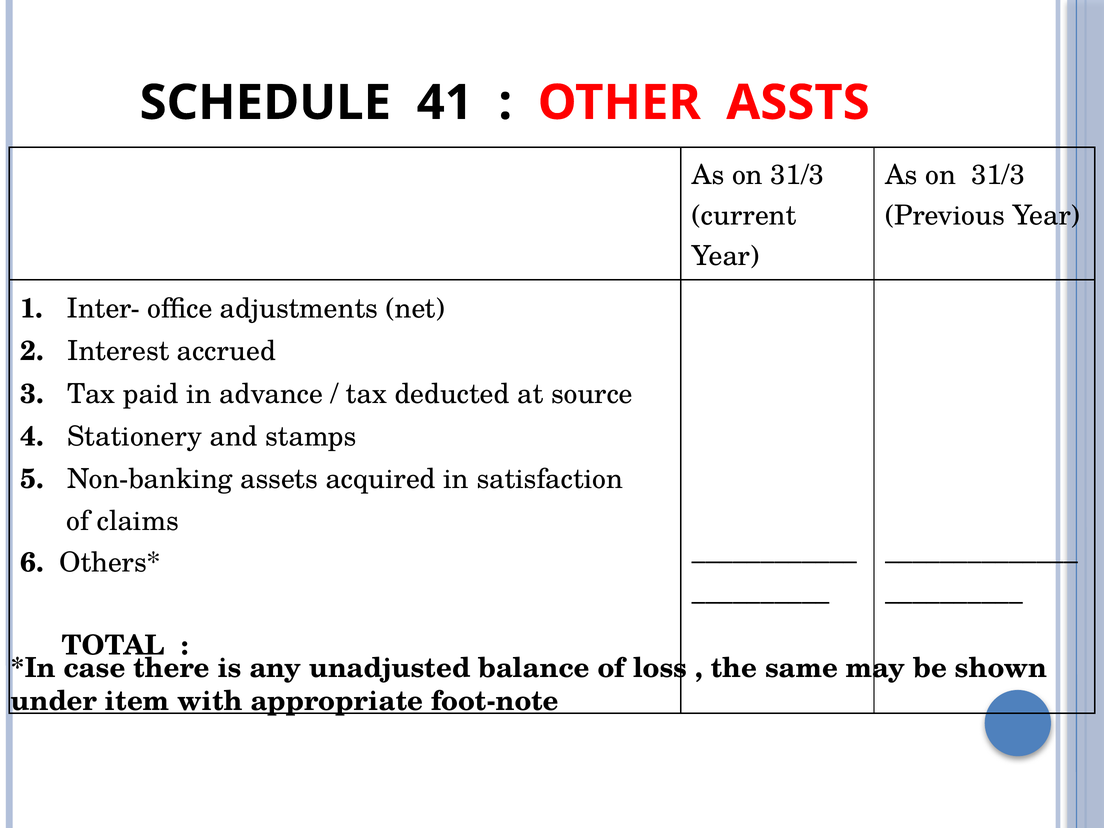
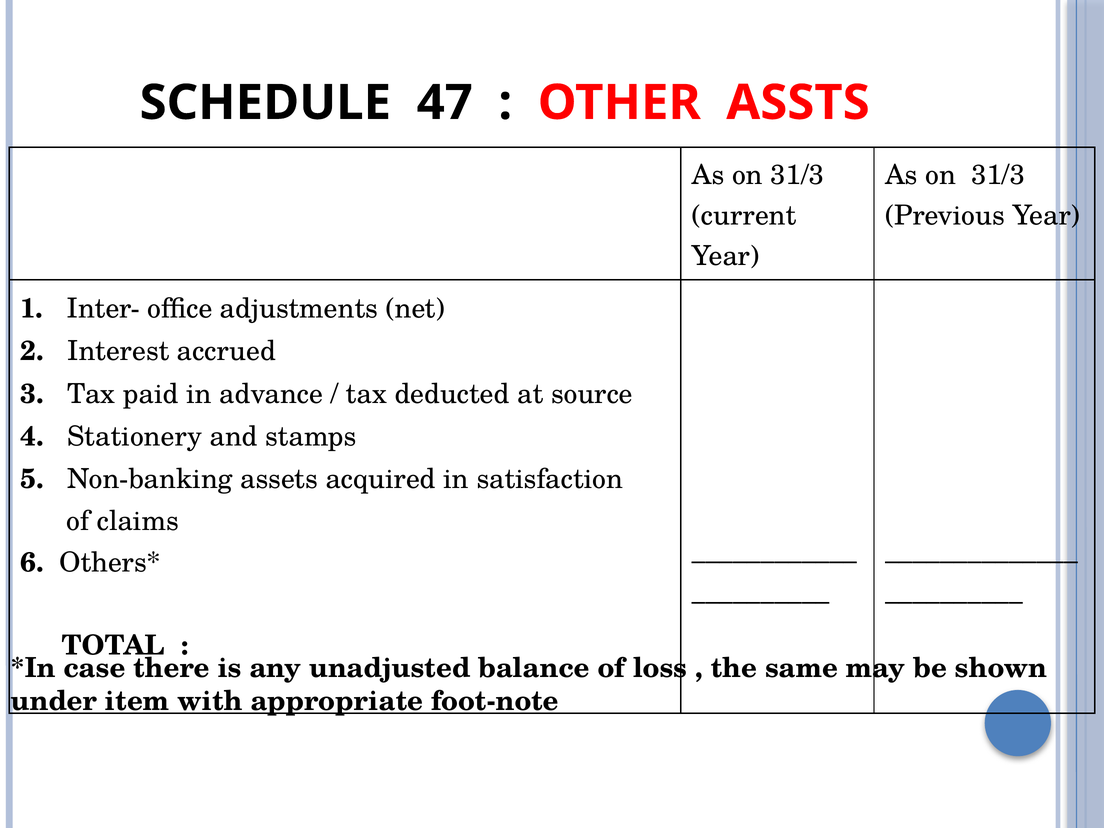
41: 41 -> 47 (445, 103)
